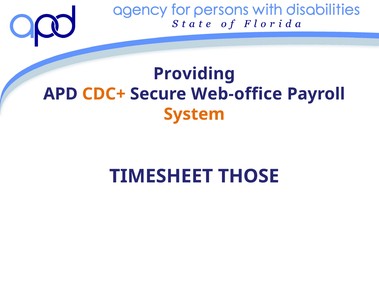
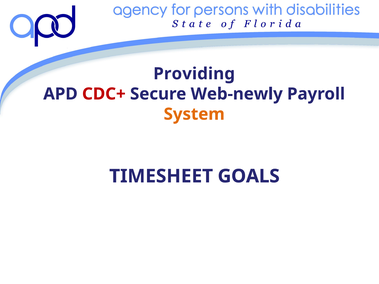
CDC+ colour: orange -> red (104, 94)
Web-office: Web-office -> Web-newly (237, 94)
THOSE: THOSE -> GOALS (249, 176)
